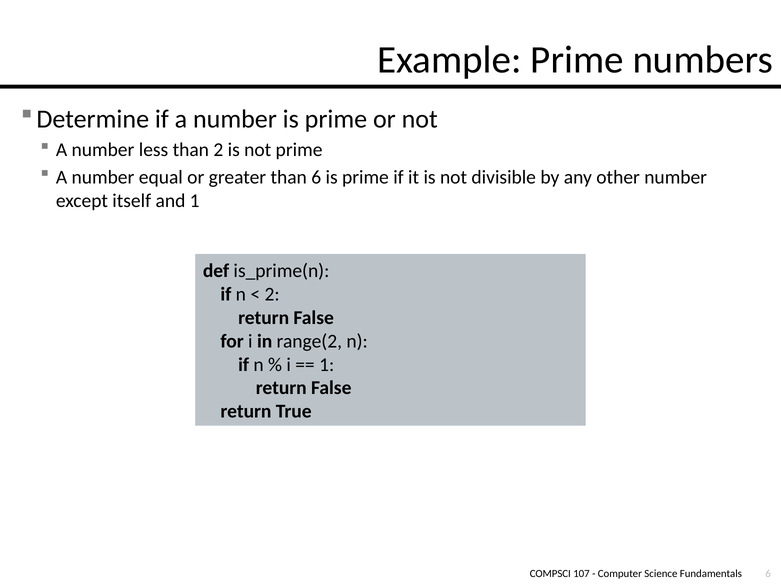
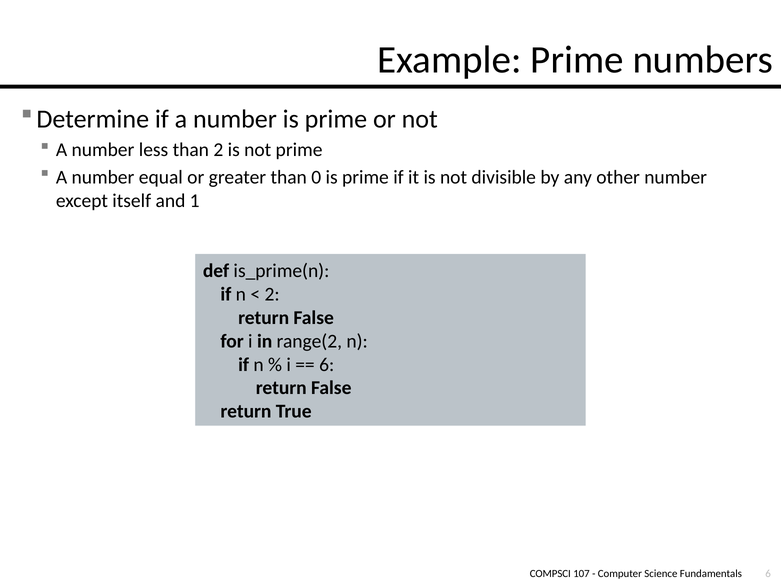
than 6: 6 -> 0 (316, 177)
1: 1 -> 6 (327, 364)
